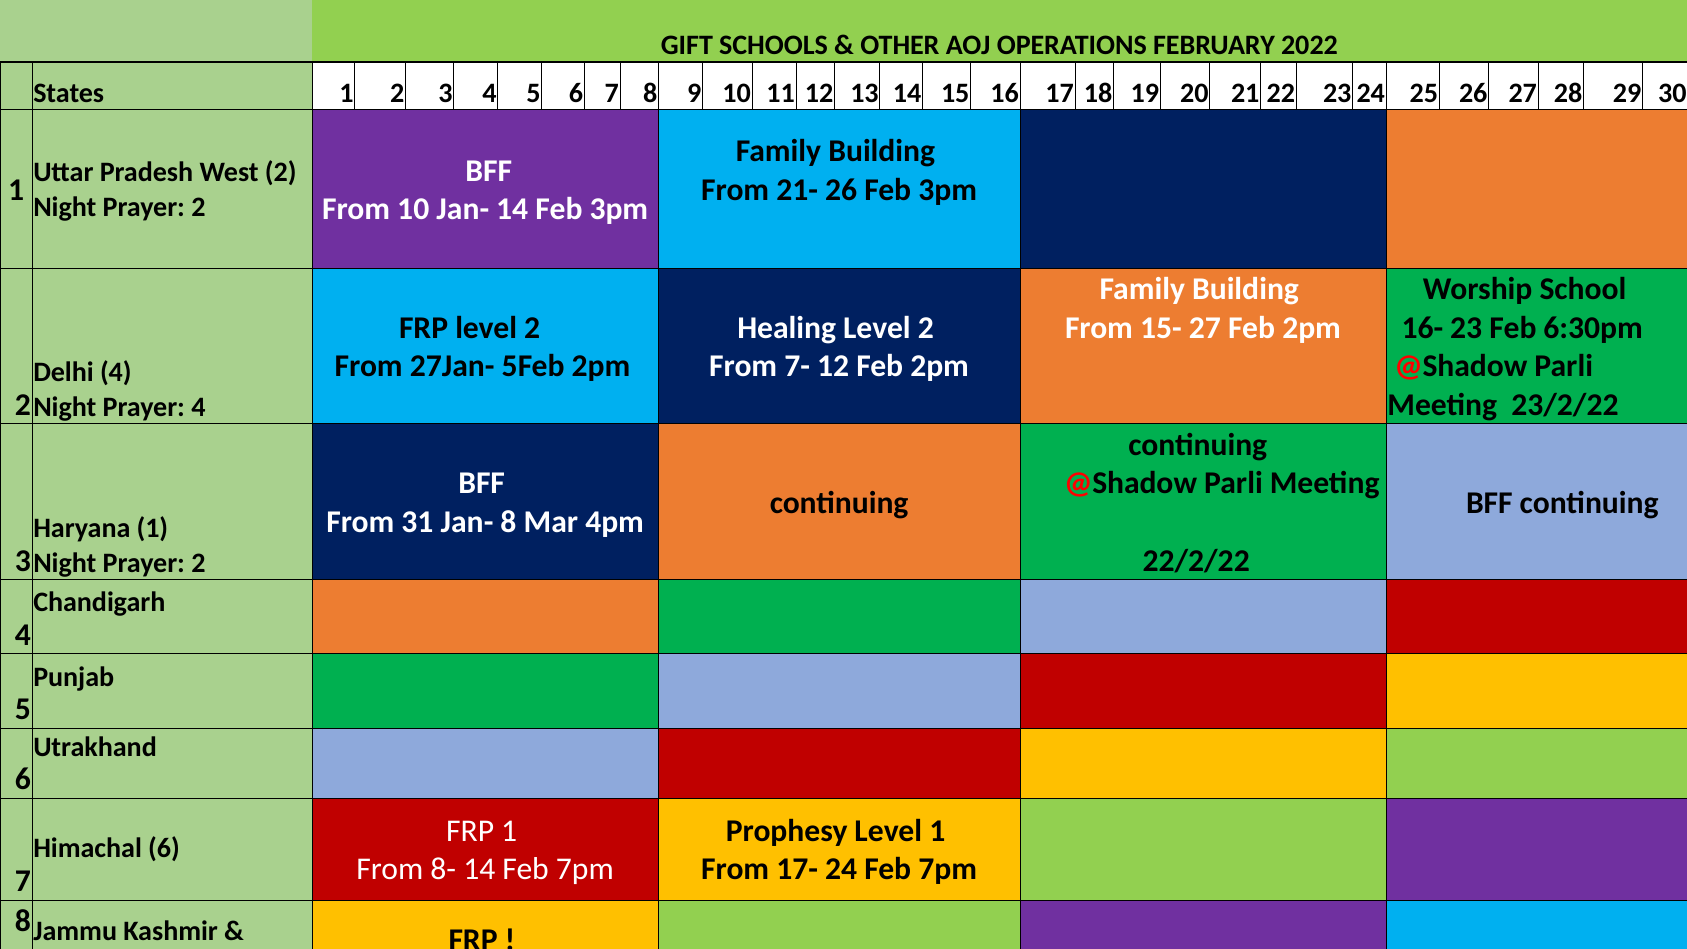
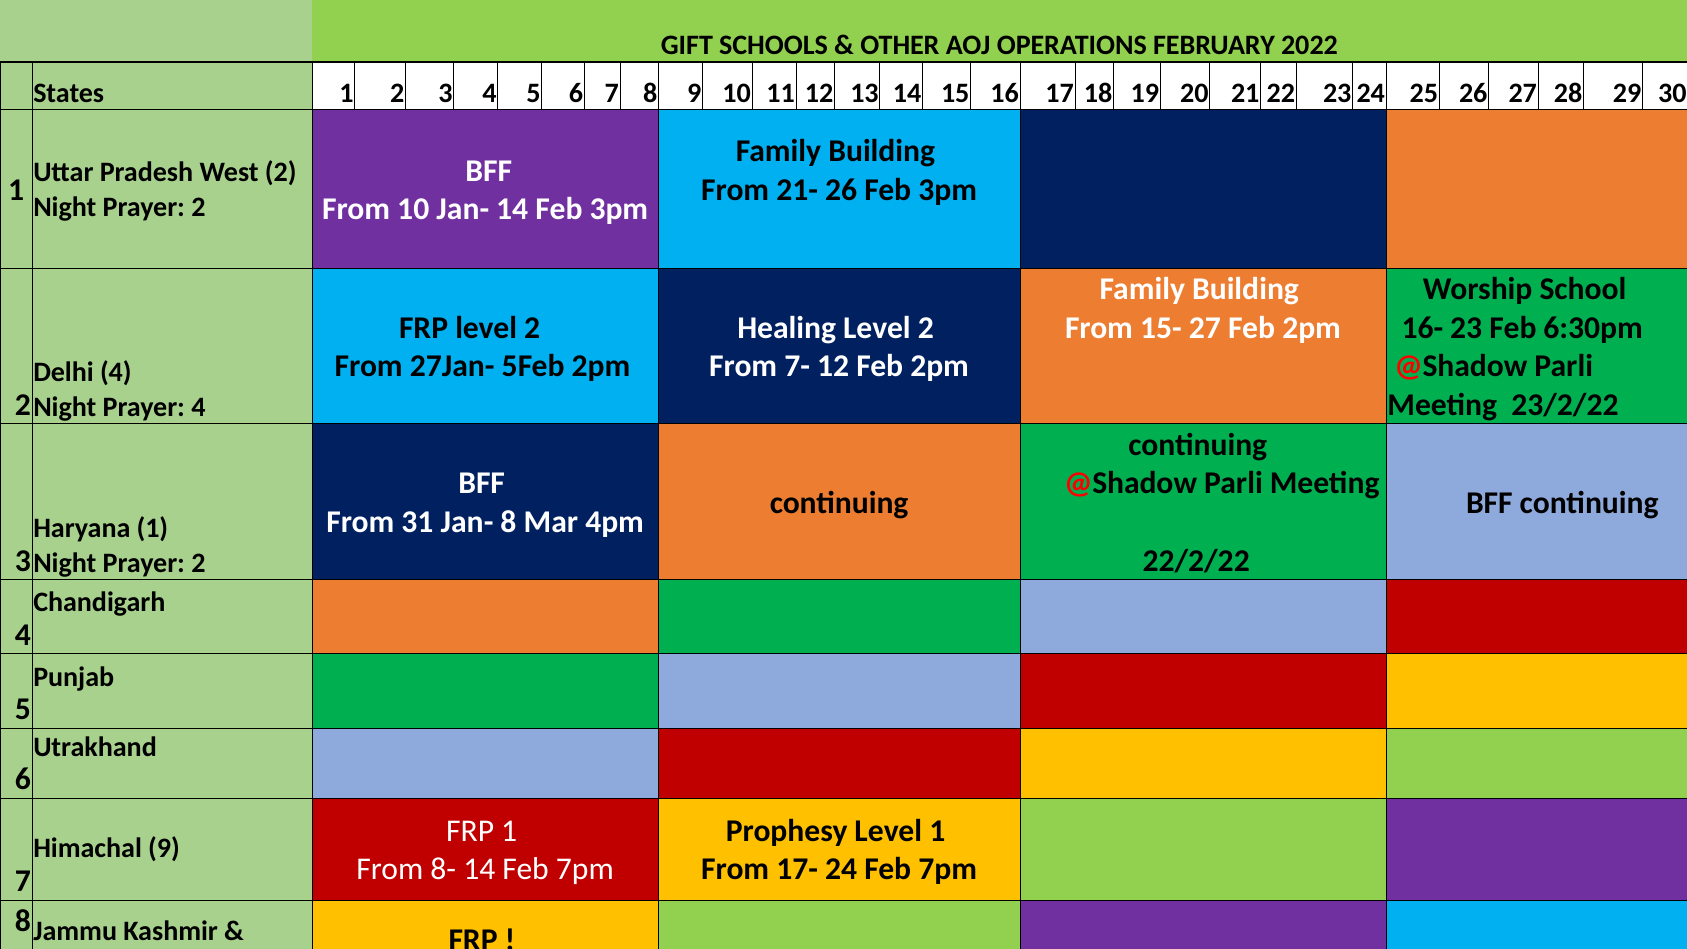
Himachal 6: 6 -> 9 (164, 849)
